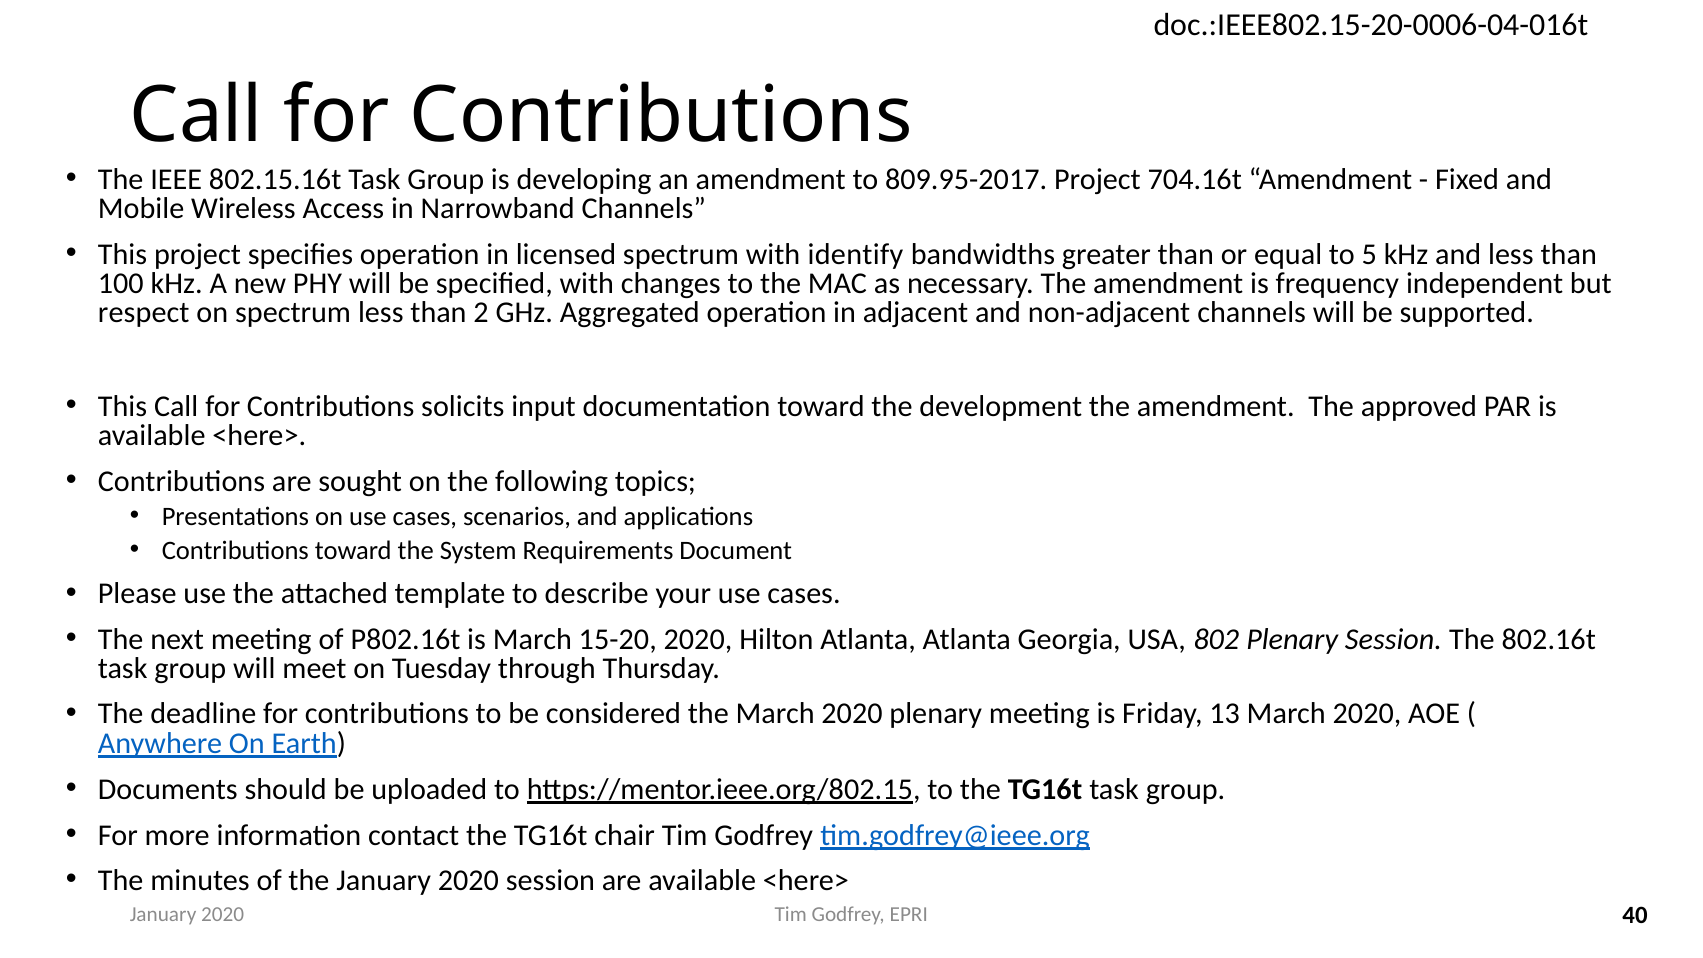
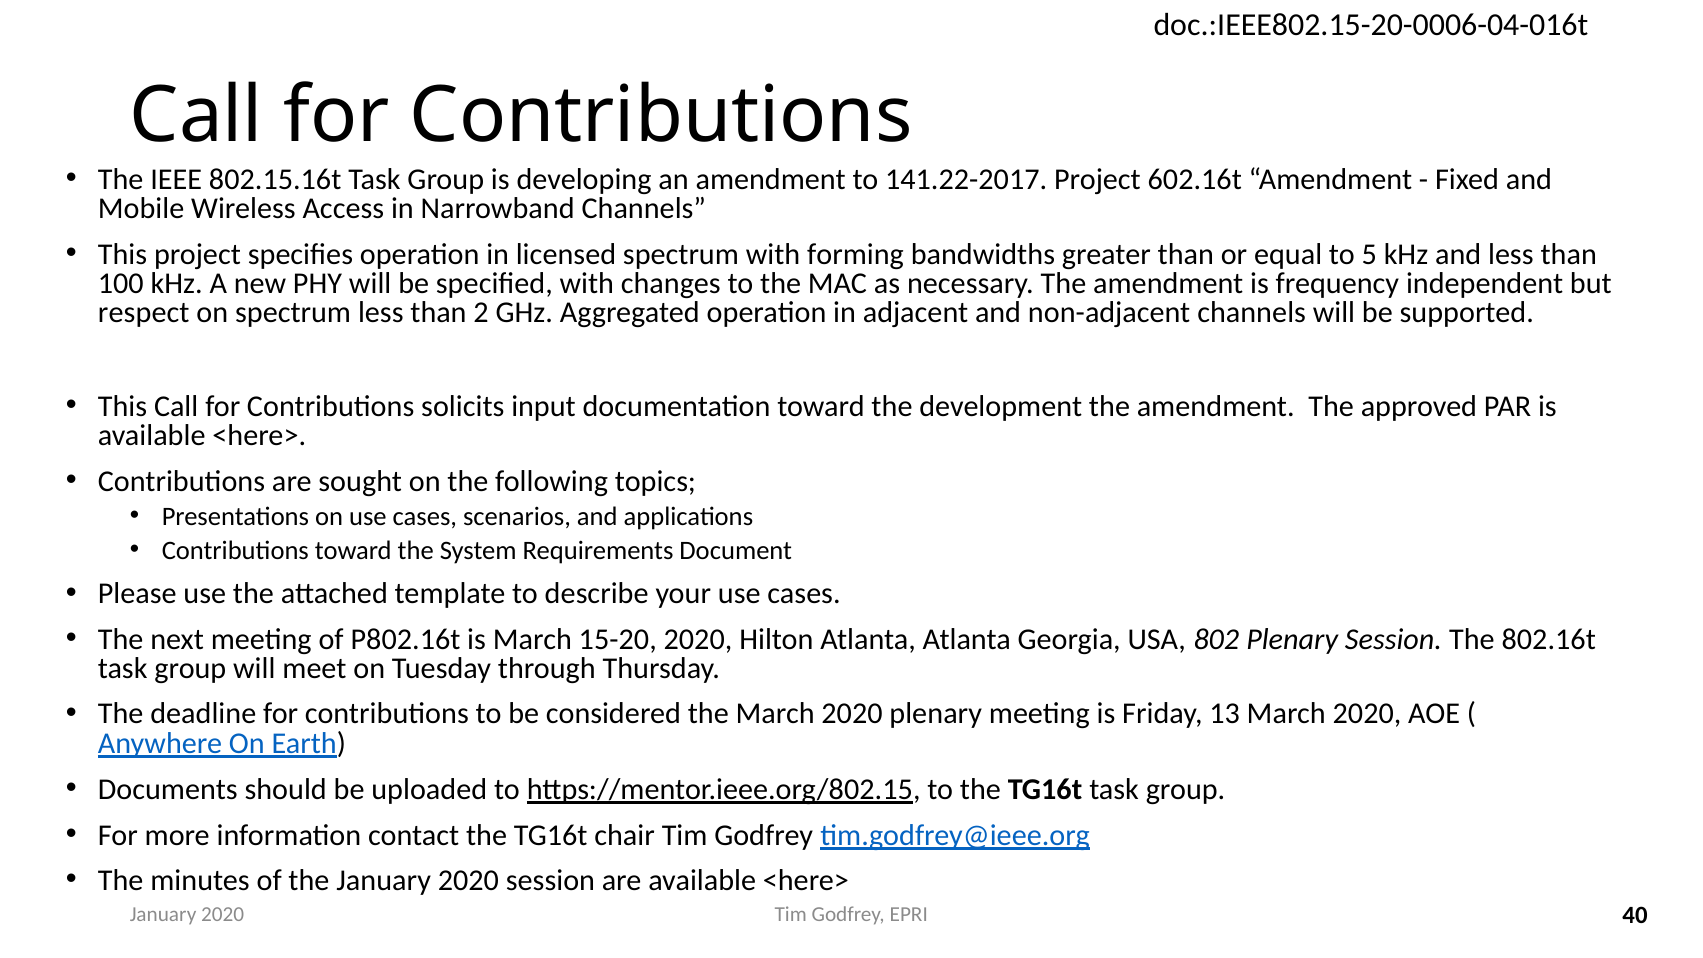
809.95-2017: 809.95-2017 -> 141.22-2017 (966, 180)
704.16t: 704.16t -> 602.16t (1195, 180)
identify: identify -> forming (856, 254)
